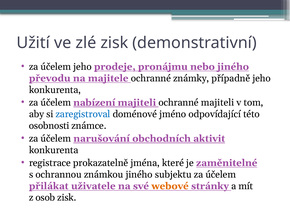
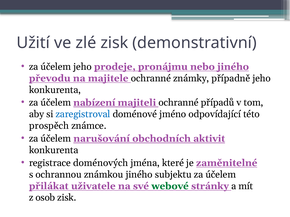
ochranné majiteli: majiteli -> případů (218, 103)
osobnosti: osobnosti -> prospěch (49, 126)
prokazatelně: prokazatelně -> doménových (101, 163)
webové colour: orange -> green (170, 186)
